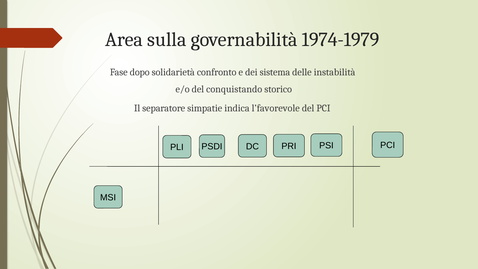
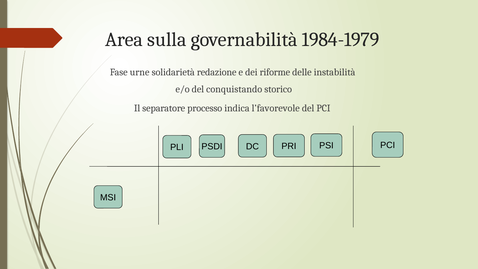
1974-1979: 1974-1979 -> 1984-1979 (341, 40)
dopo: dopo -> urne (140, 72)
confronto: confronto -> redazione (217, 72)
sistema: sistema -> riforme (275, 72)
simpatie: simpatie -> processo (205, 108)
